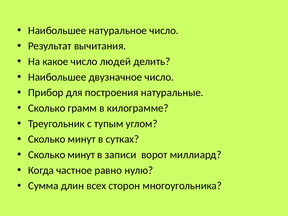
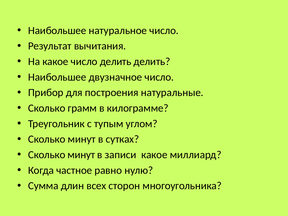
число людей: людей -> делить (116, 62)
записи ворот: ворот -> какое (154, 155)
